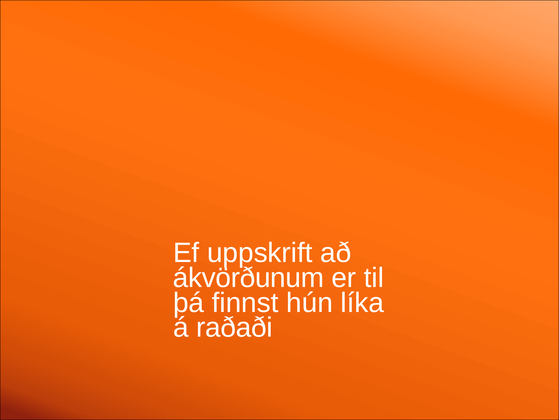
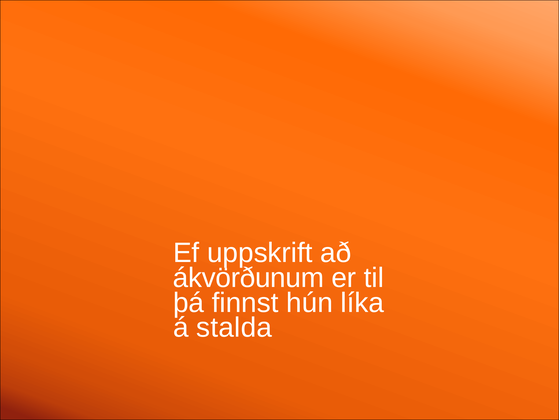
raðaði: raðaði -> stalda (234, 327)
